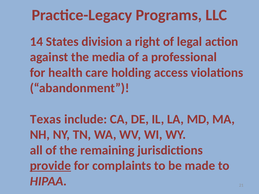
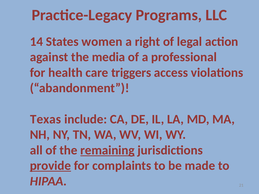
division: division -> women (102, 42)
holding: holding -> triggers (131, 73)
remaining underline: none -> present (107, 150)
